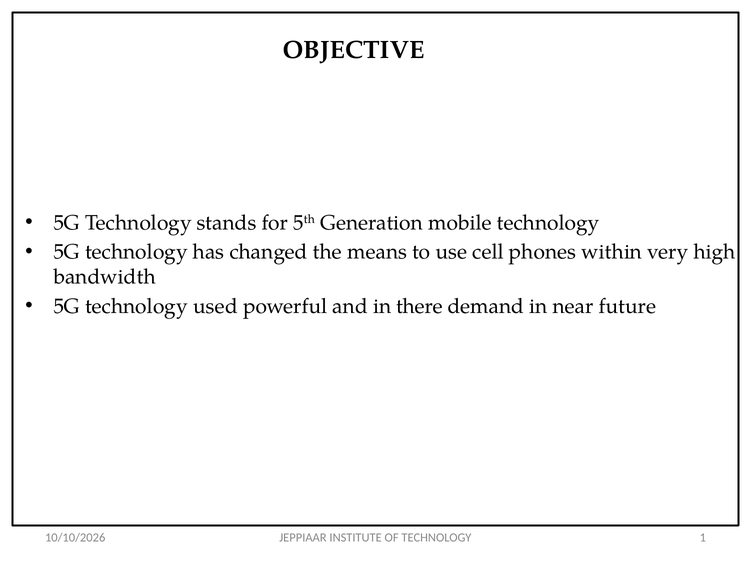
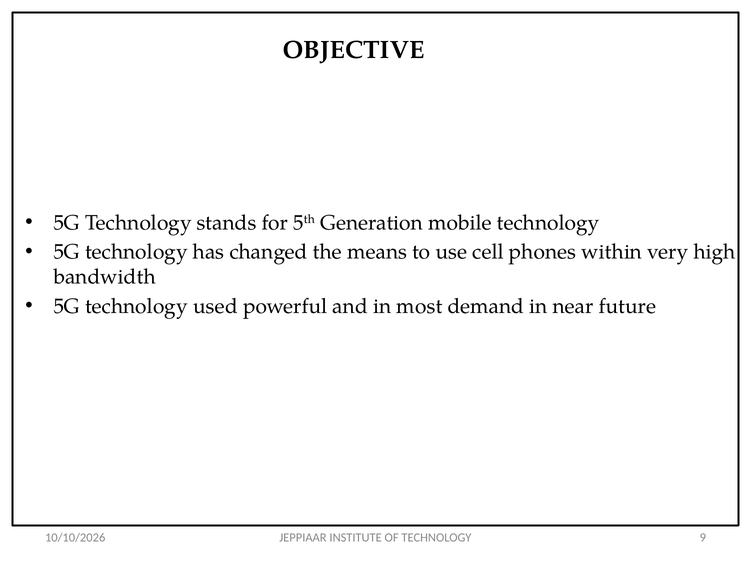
there: there -> most (419, 306)
1: 1 -> 9 (703, 538)
